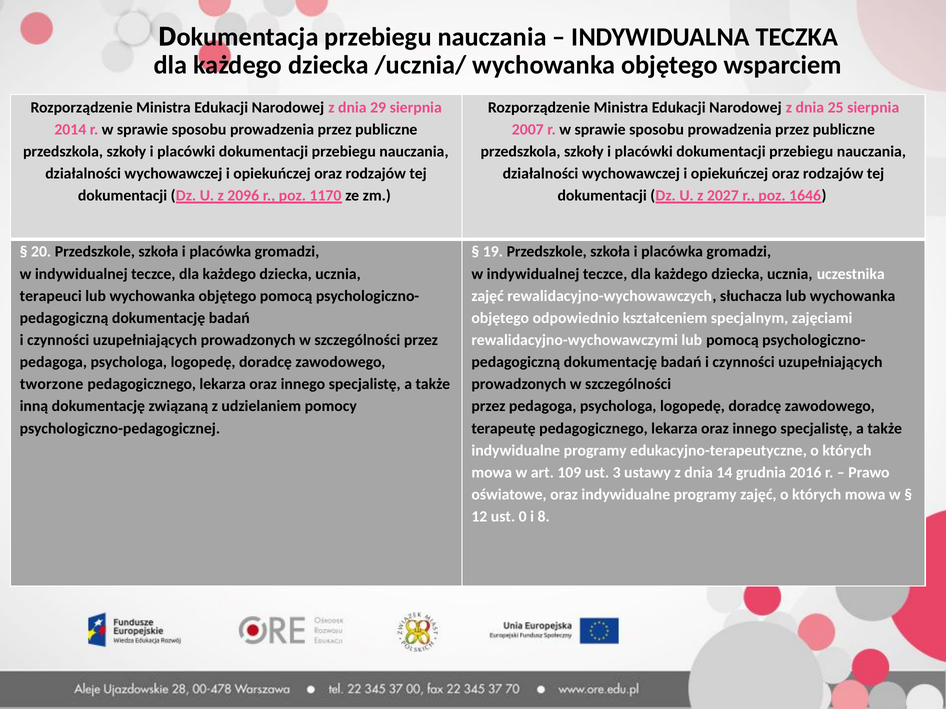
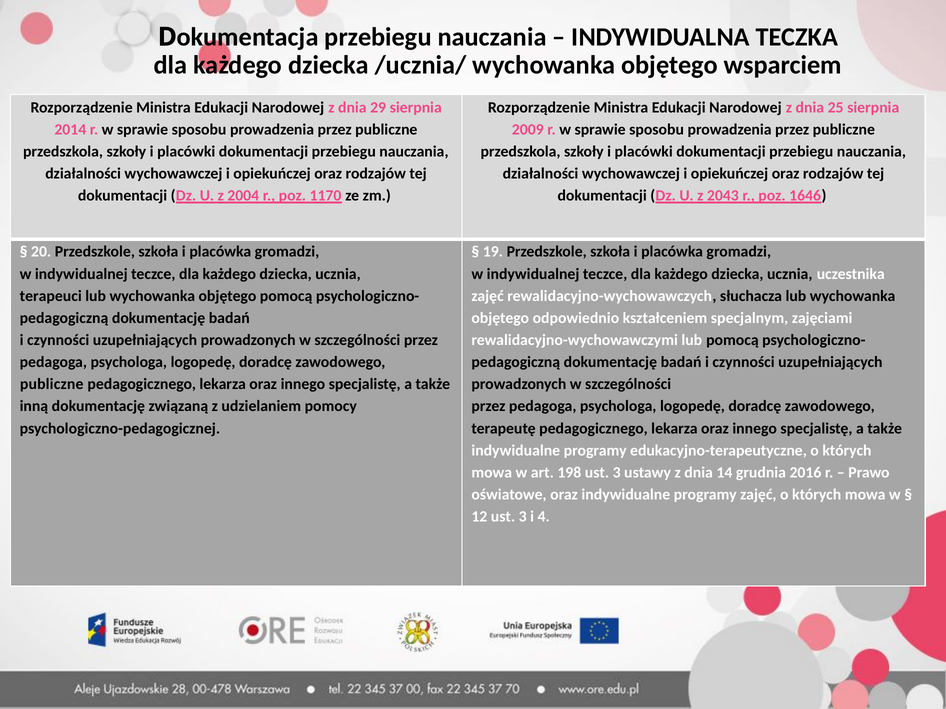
2007: 2007 -> 2009 (528, 129)
2096: 2096 -> 2004 (243, 196)
2027: 2027 -> 2043 (723, 196)
tworzone: tworzone -> publiczne (52, 384)
109: 109 -> 198 (569, 473)
12 ust 0: 0 -> 3 (523, 517)
8: 8 -> 4 (544, 517)
